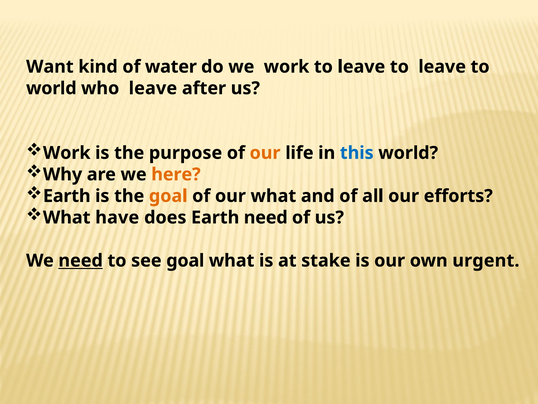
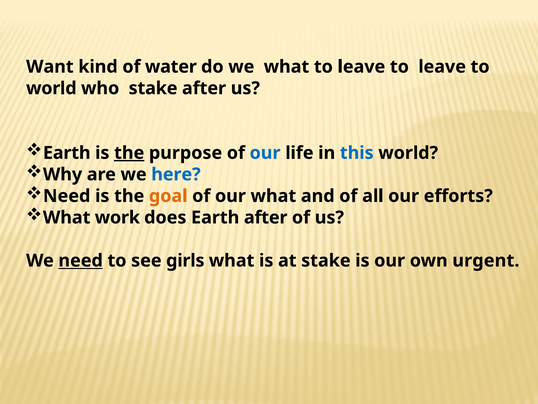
we work: work -> what (286, 67)
who leave: leave -> stake (153, 88)
Work: Work -> Earth (67, 153)
the underline: none -> present (129, 153)
our colour: orange -> blue (265, 153)
here colour: orange -> blue (176, 174)
Earth: Earth -> Need (67, 196)
have: have -> work (117, 217)
Earth need: need -> after (266, 217)
see goal: goal -> girls (185, 260)
